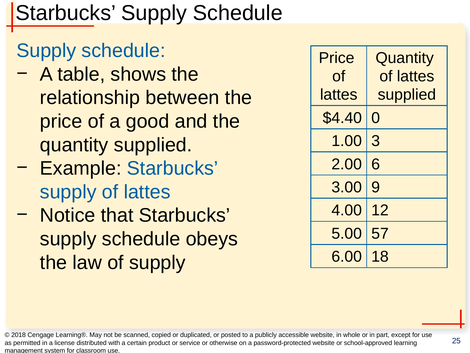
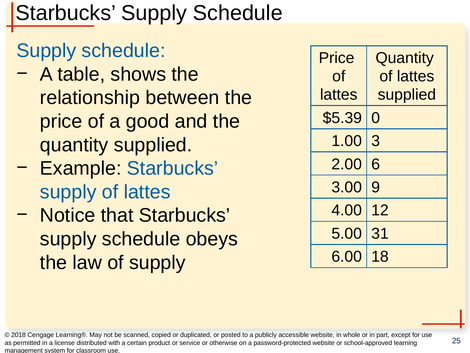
$4.40: $4.40 -> $5.39 (342, 118)
57: 57 -> 31 (380, 233)
